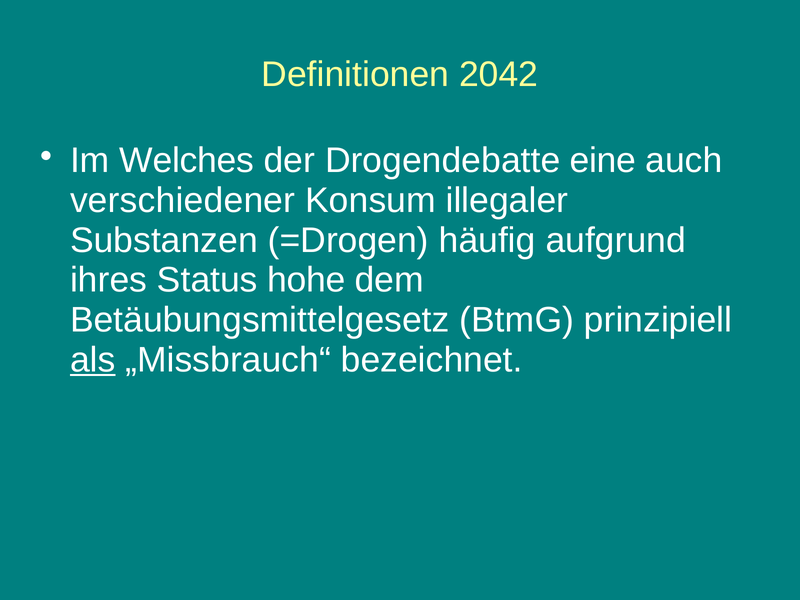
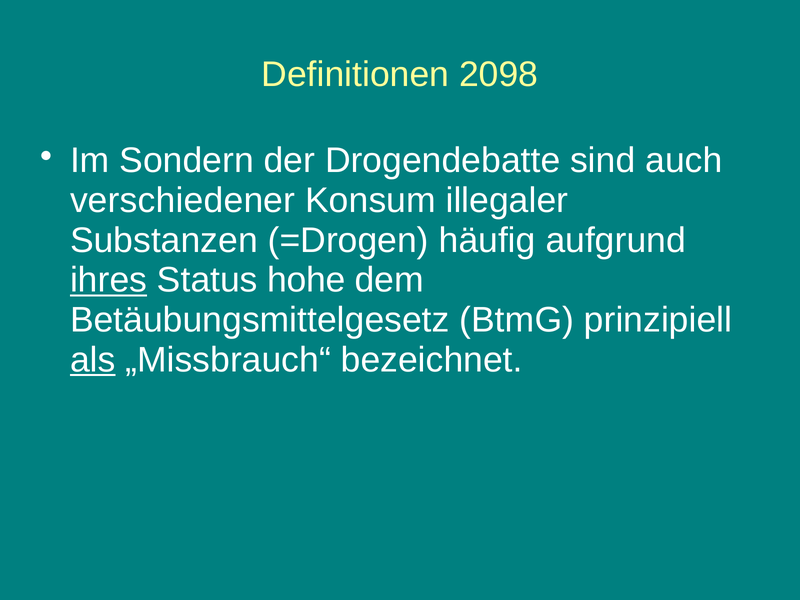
2042: 2042 -> 2098 (499, 75)
Welches: Welches -> Sondern (187, 161)
eine: eine -> sind (603, 161)
ihres underline: none -> present (109, 280)
